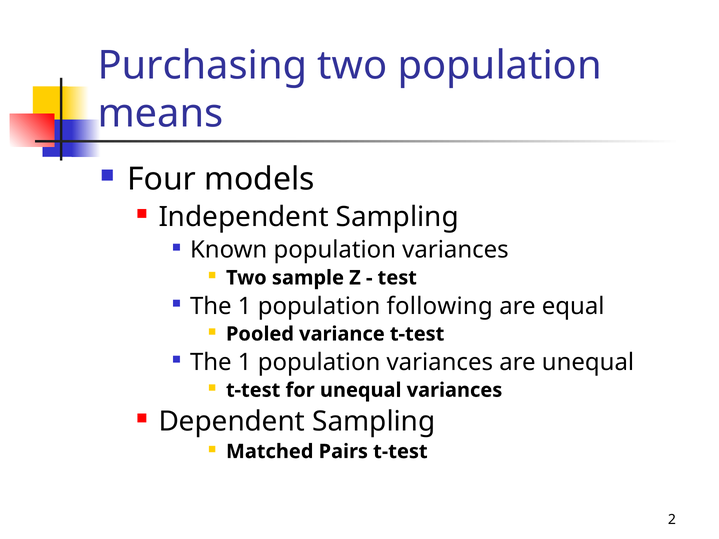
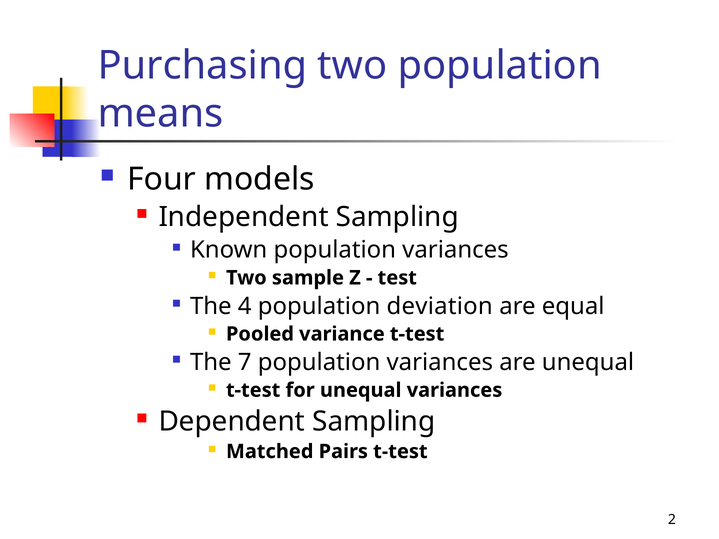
1: 1 -> 4 (245, 306)
following: following -> deviation (440, 306)
1: 1 -> 7 (245, 363)
